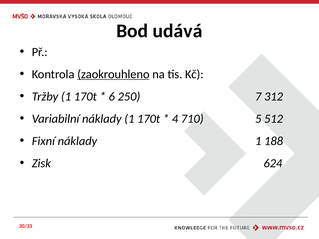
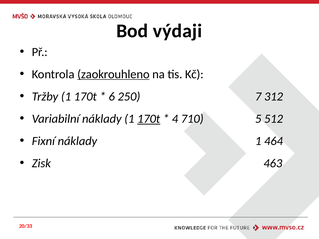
udává: udává -> výdaji (177, 31)
170t underline: none -> present (149, 119)
188: 188 -> 464 (274, 141)
624: 624 -> 463 (273, 163)
